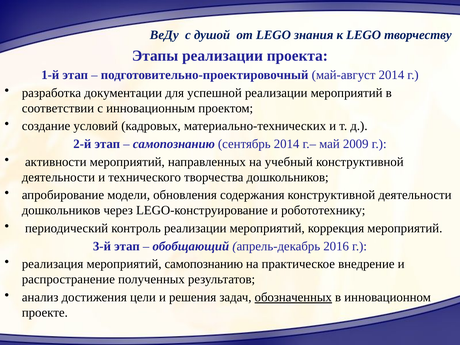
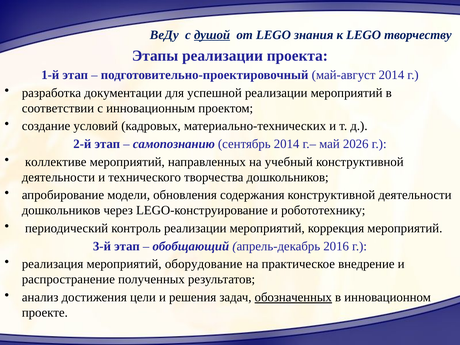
душой underline: none -> present (212, 35)
2009: 2009 -> 2026 (356, 144)
активности: активности -> коллективе (56, 162)
мероприятий самопознанию: самопознанию -> оборудование (204, 264)
